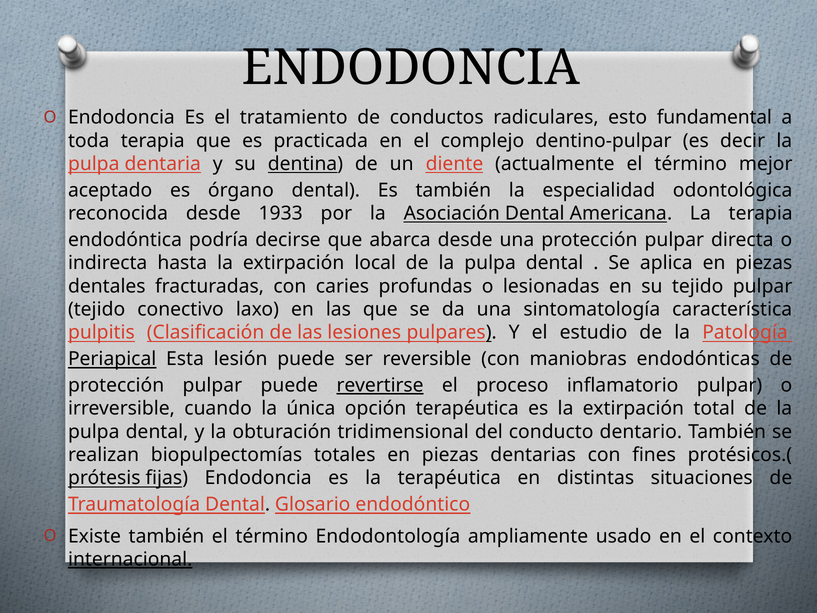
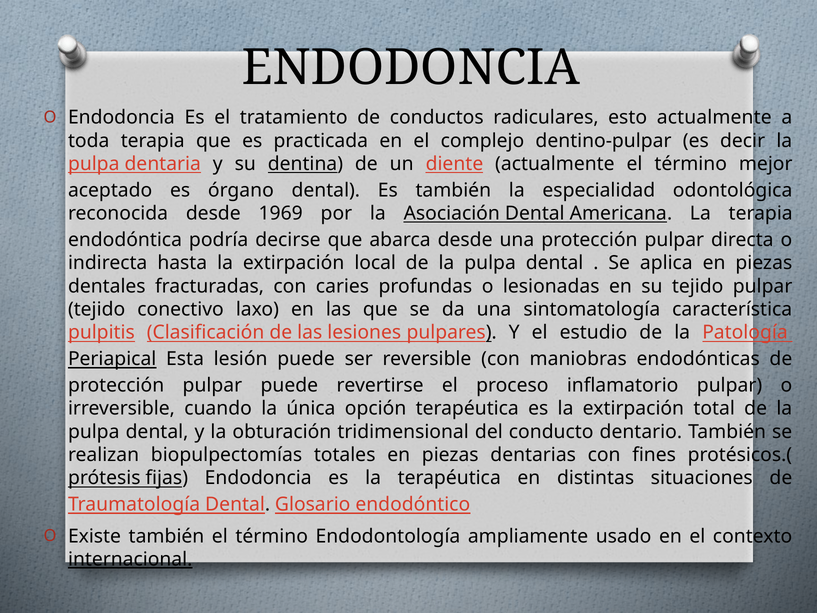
esto fundamental: fundamental -> actualmente (714, 117)
1933: 1933 -> 1969 (281, 213)
revertirse underline: present -> none (380, 385)
